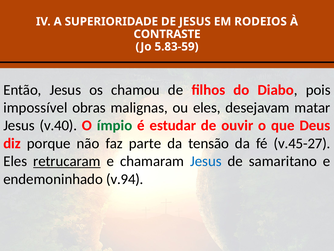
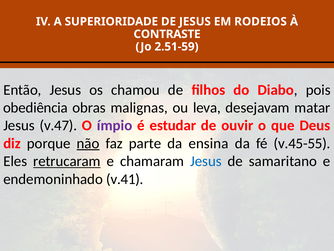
5.83-59: 5.83-59 -> 2.51-59 (177, 47)
impossível: impossível -> obediência (35, 107)
ou eles: eles -> leva (207, 107)
v.40: v.40 -> v.47 (58, 125)
ímpio colour: green -> purple (115, 125)
não underline: none -> present (88, 143)
tensão: tensão -> ensina (209, 143)
v.45-27: v.45-27 -> v.45-55 (302, 143)
v.94: v.94 -> v.41 (125, 179)
